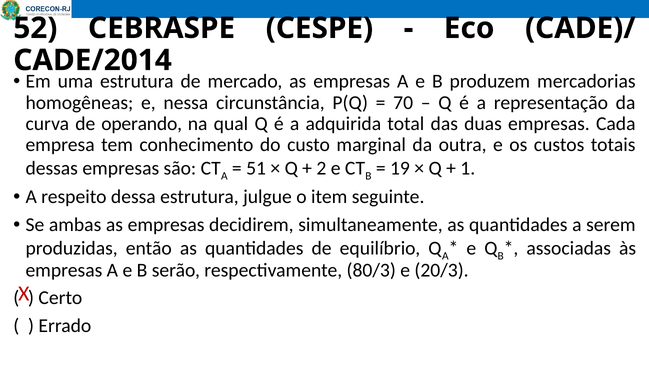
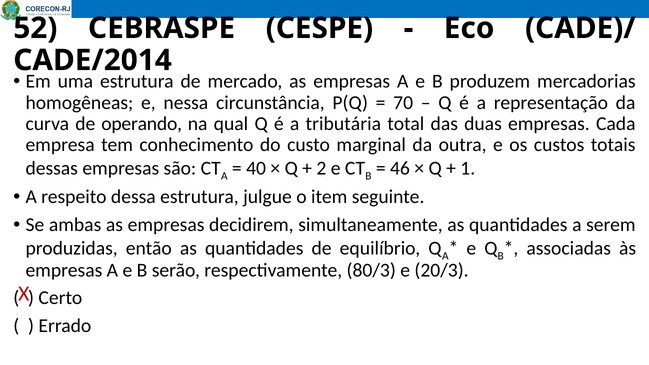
adquirida: adquirida -> tributária (343, 124)
51: 51 -> 40 (256, 168)
19: 19 -> 46 (400, 168)
